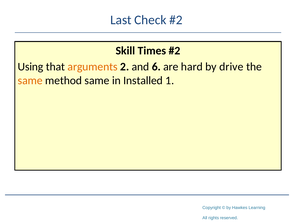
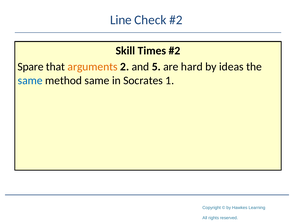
Last: Last -> Line (121, 20)
Using: Using -> Spare (31, 67)
6: 6 -> 5 (156, 67)
drive: drive -> ideas (231, 67)
same colour: orange -> blue (30, 81)
Installed: Installed -> Socrates (143, 81)
